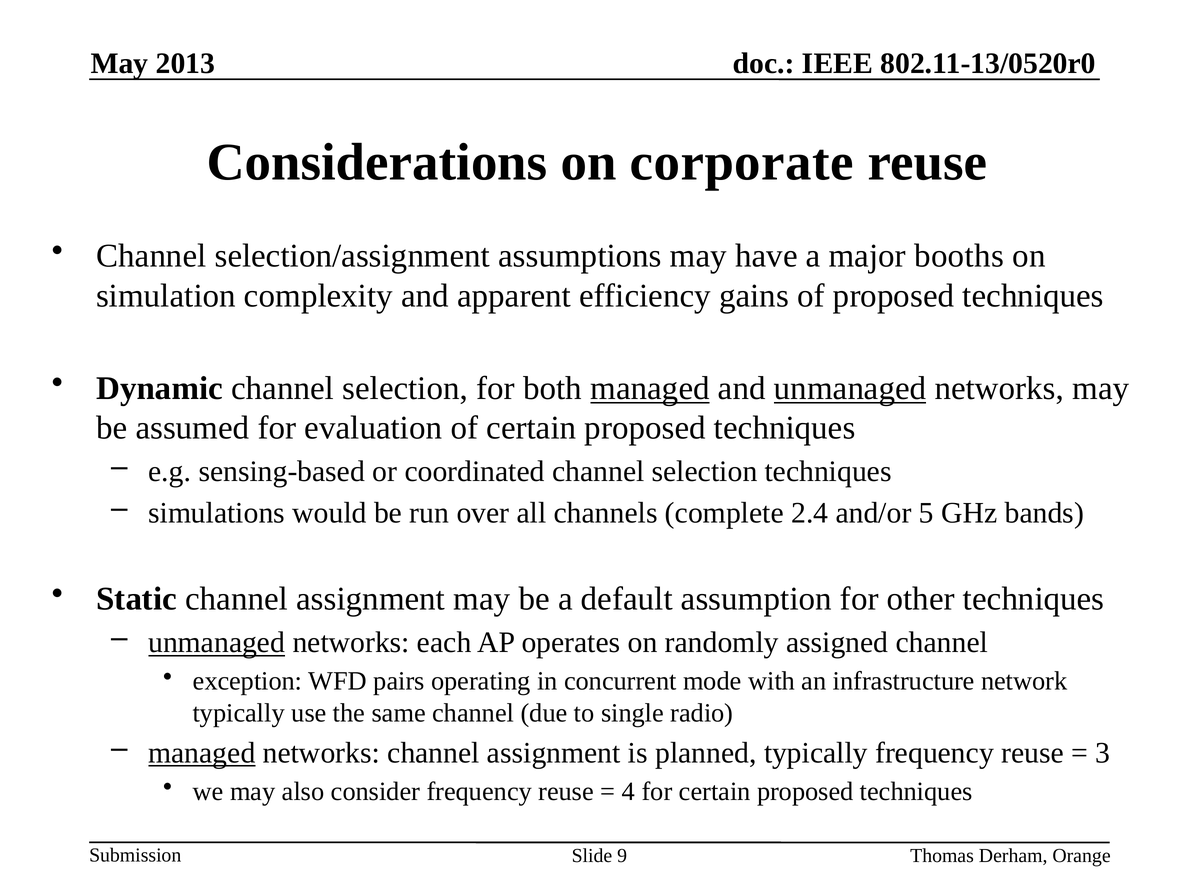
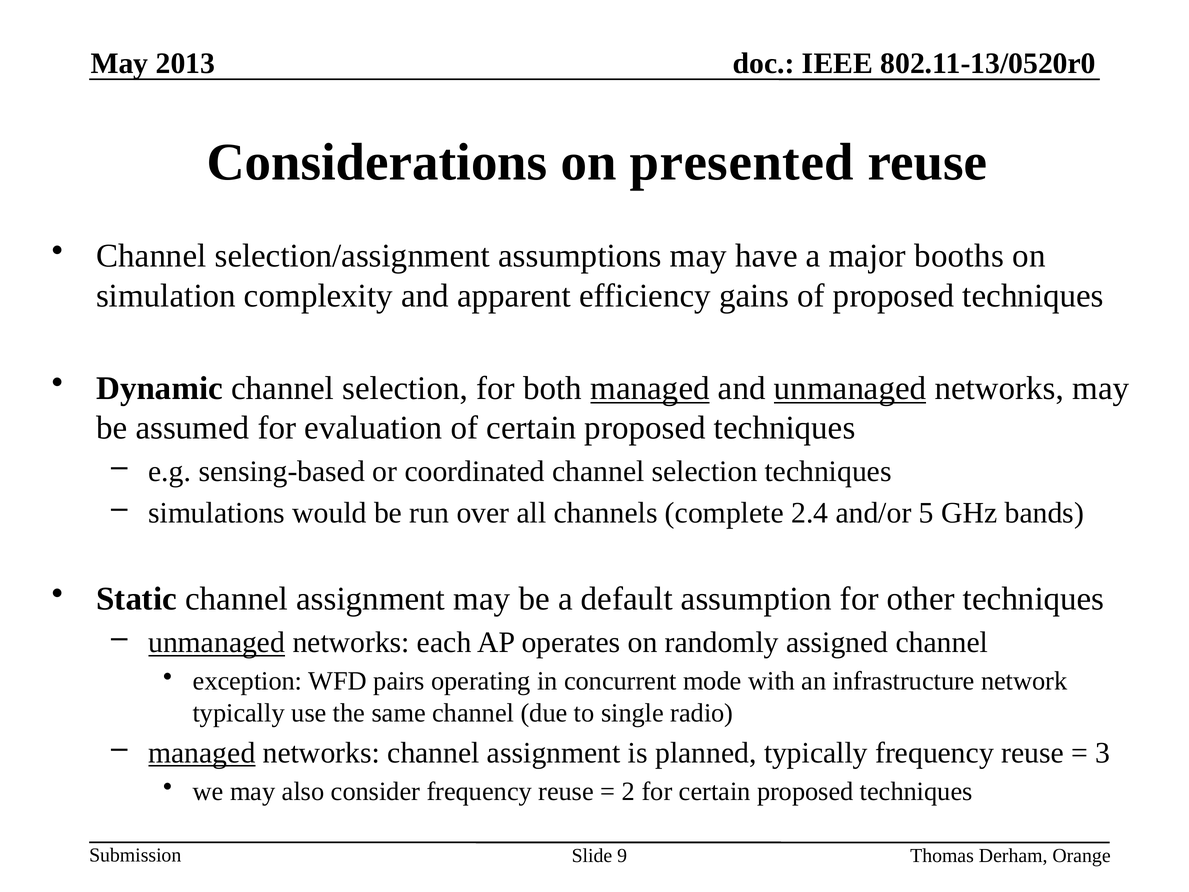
corporate: corporate -> presented (742, 162)
4: 4 -> 2 (628, 791)
